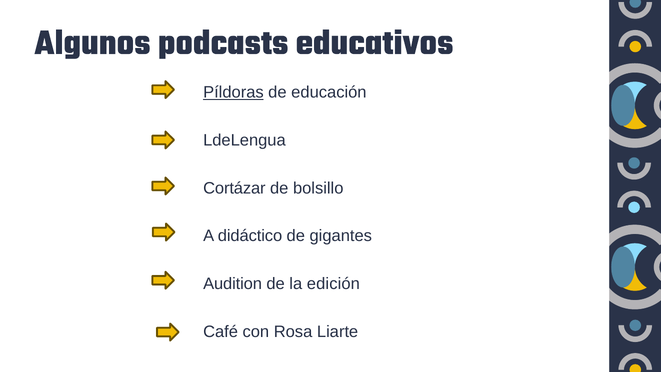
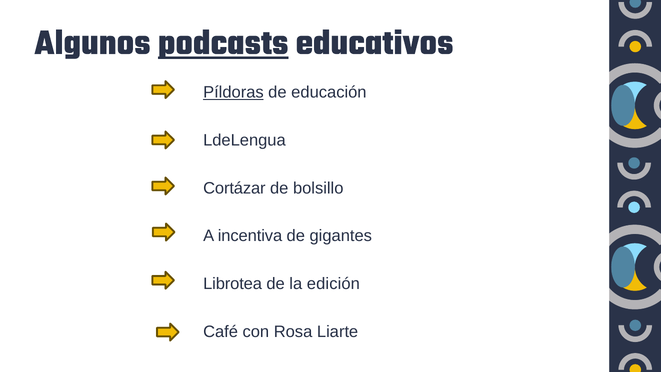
podcasts underline: none -> present (223, 42)
didáctico: didáctico -> incentiva (250, 236)
Audition: Audition -> Librotea (233, 284)
